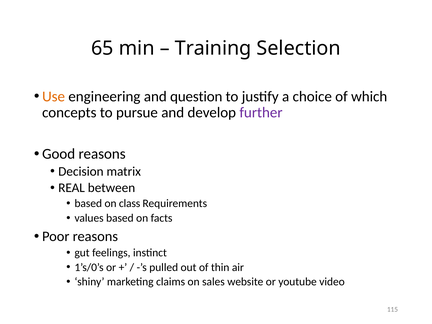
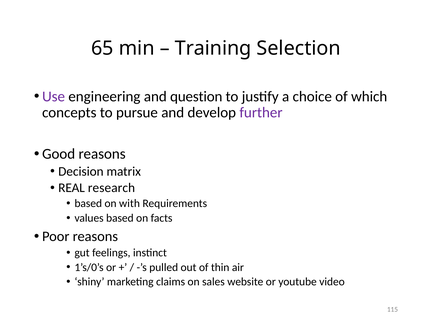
Use colour: orange -> purple (54, 96)
between: between -> research (111, 188)
class: class -> with (129, 204)
